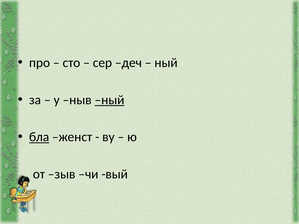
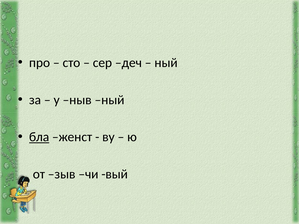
ный underline: present -> none (110, 100)
